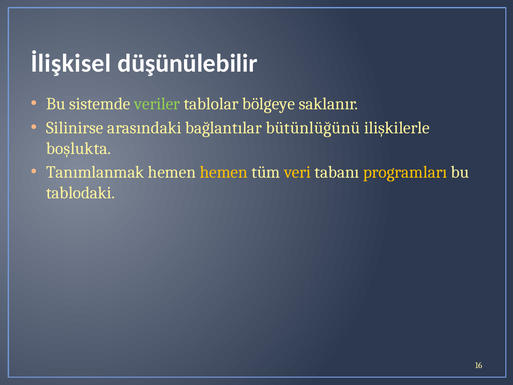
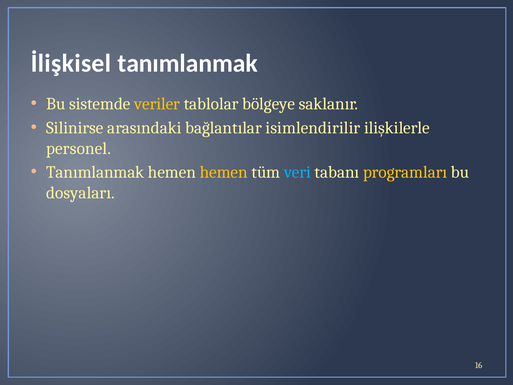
İlişkisel düşünülebilir: düşünülebilir -> tanımlanmak (188, 63)
veriler colour: light green -> yellow (157, 104)
bütünlüğünü: bütünlüğünü -> isimlendirilir (313, 128)
boşlukta: boşlukta -> personel (79, 148)
veri colour: yellow -> light blue (297, 172)
tablodaki: tablodaki -> dosyaları (80, 193)
